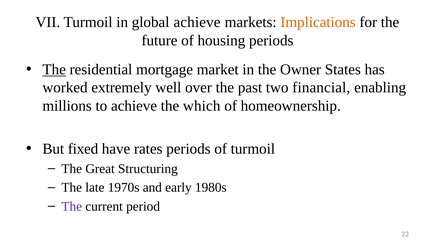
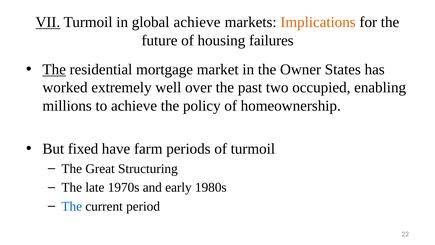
VII underline: none -> present (48, 22)
housing periods: periods -> failures (271, 40)
financial: financial -> occupied (321, 88)
which: which -> policy (202, 106)
rates: rates -> farm (148, 149)
The colour: purple -> blue (72, 206)
